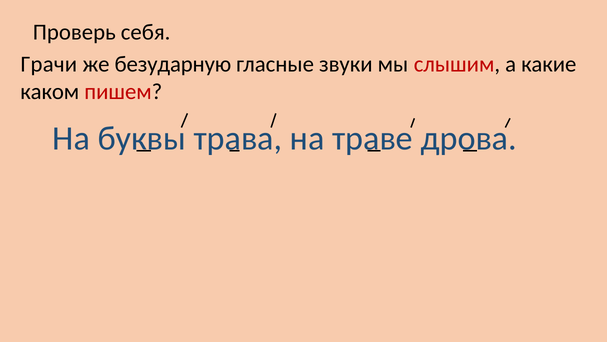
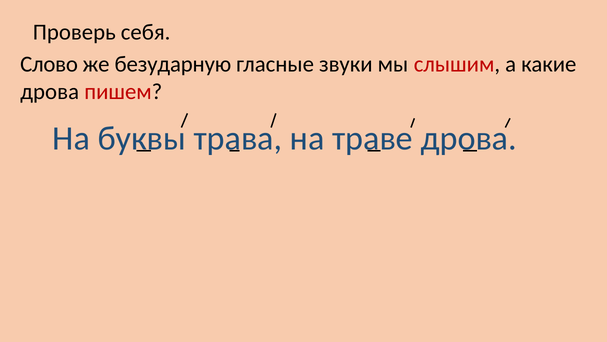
Грачи: Грачи -> Слово (49, 64)
каком: каком -> дрова (50, 91)
